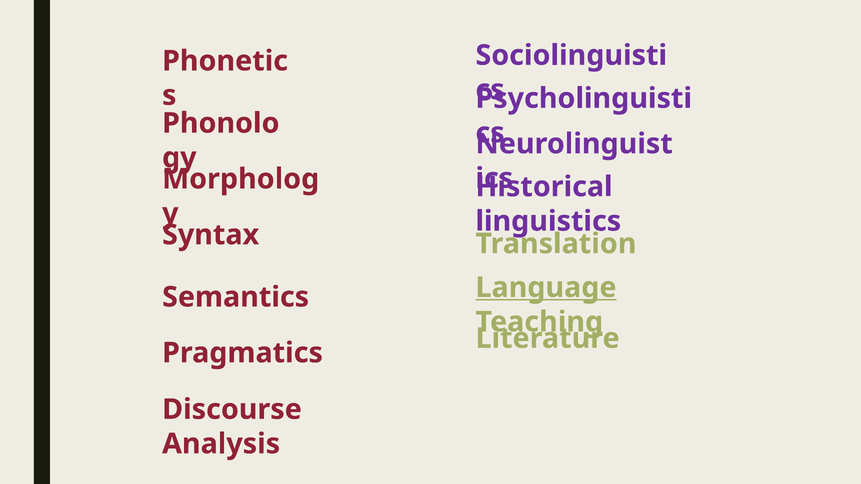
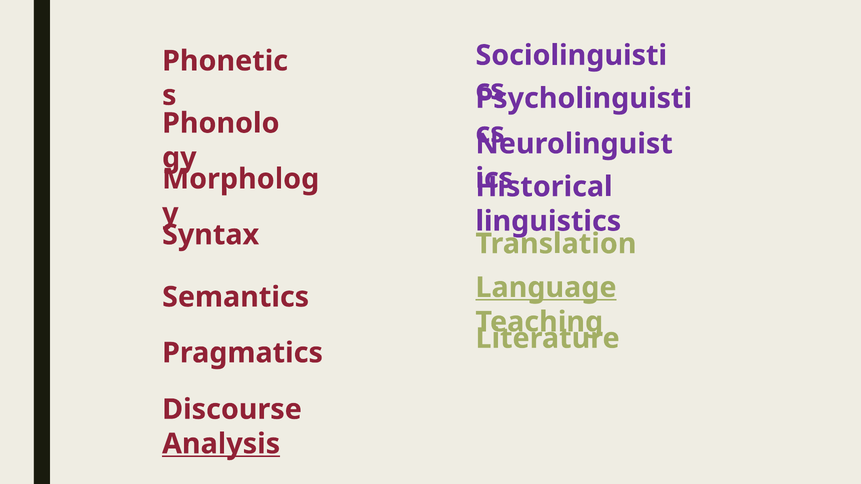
Analysis underline: none -> present (221, 444)
